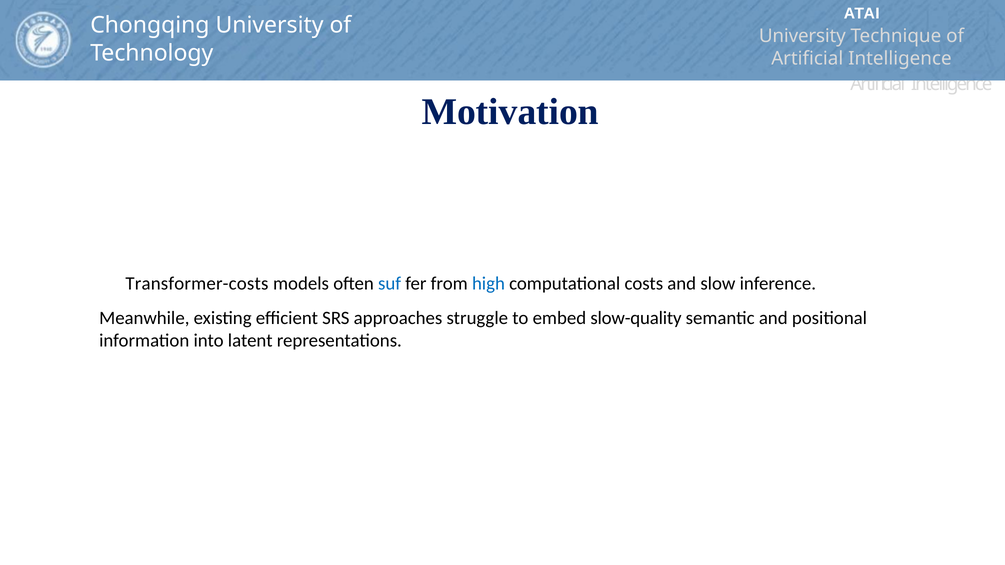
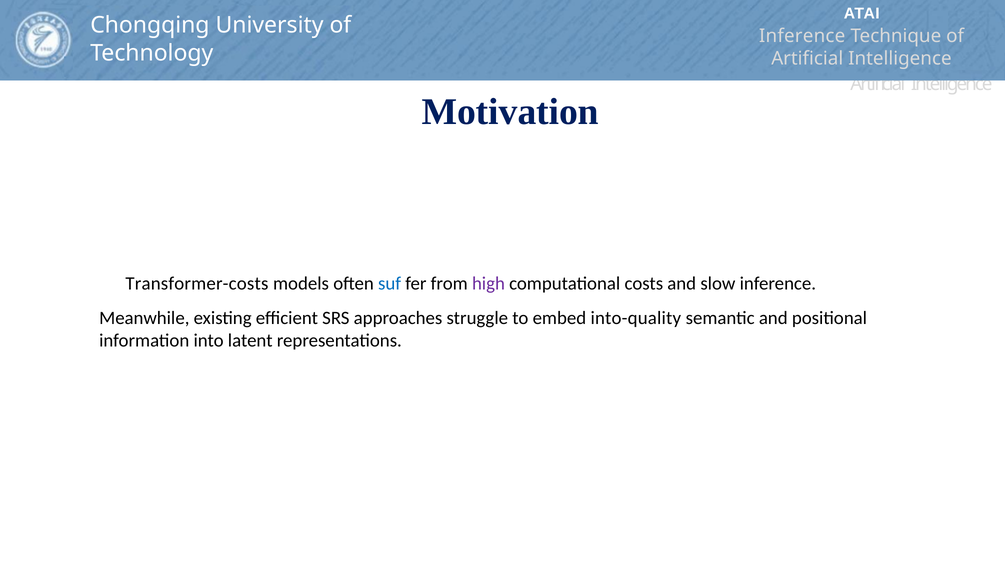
University: University -> Inference (802, 36)
high colour: blue -> purple (488, 284)
slow-quality: slow-quality -> into-quality (636, 318)
